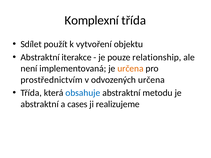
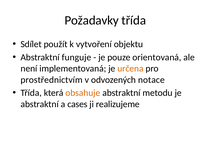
Komplexní: Komplexní -> Požadavky (92, 20)
iterakce: iterakce -> funguje (76, 57)
relationship: relationship -> orientovaná (157, 57)
odvozených určena: určena -> notace (151, 80)
obsahuje colour: blue -> orange (83, 93)
